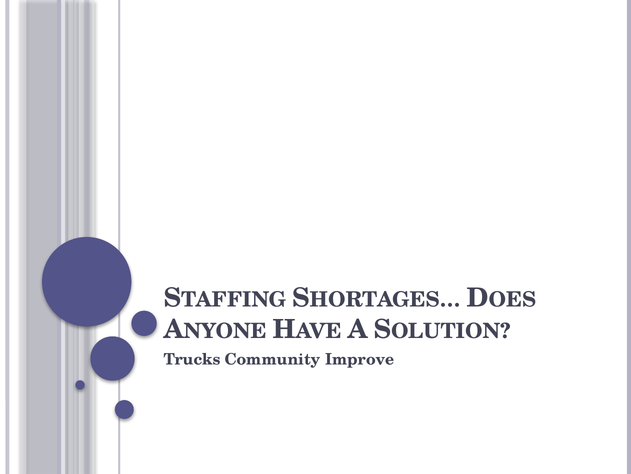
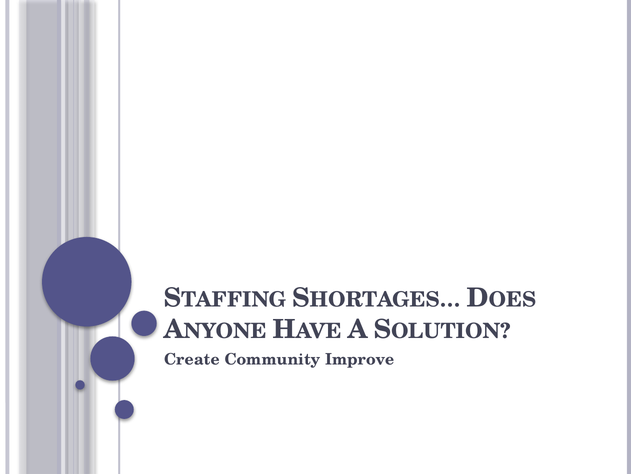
Trucks: Trucks -> Create (192, 359)
